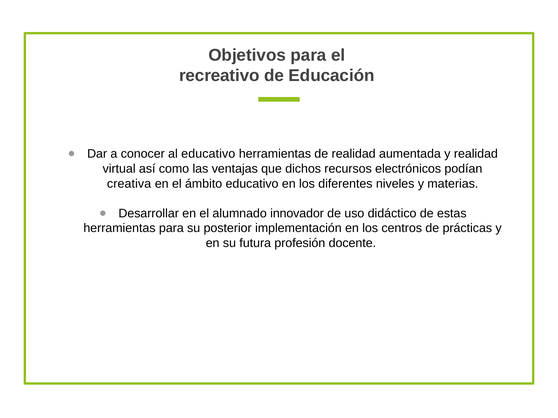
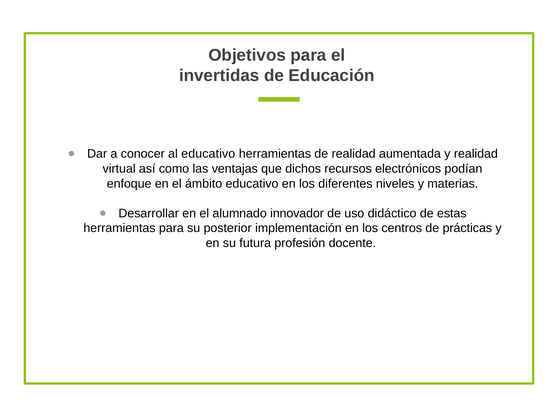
recreativo: recreativo -> invertidas (219, 76)
creativa: creativa -> enfoque (129, 184)
